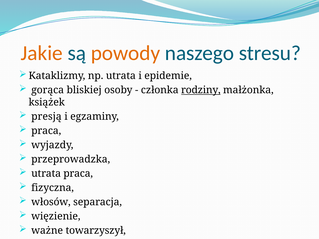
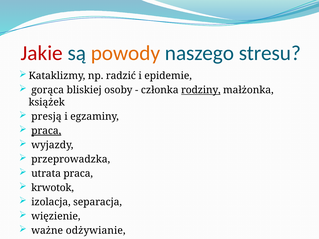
Jakie colour: orange -> red (42, 53)
np utrata: utrata -> radzić (121, 76)
praca underline: none -> present (46, 131)
fizyczna: fizyczna -> krwotok (53, 188)
włosów: włosów -> izolacja (51, 202)
towarzyszył: towarzyszył -> odżywianie (96, 231)
